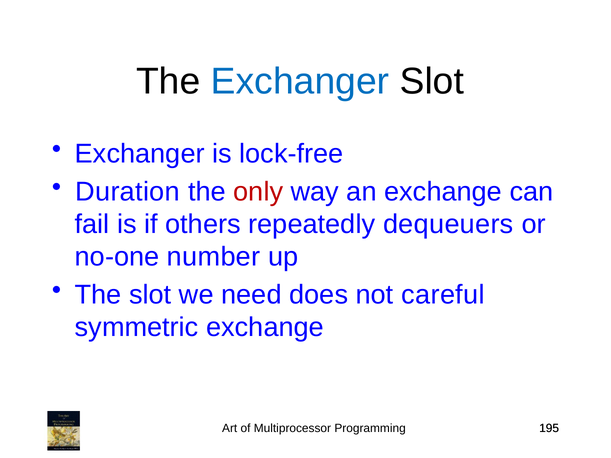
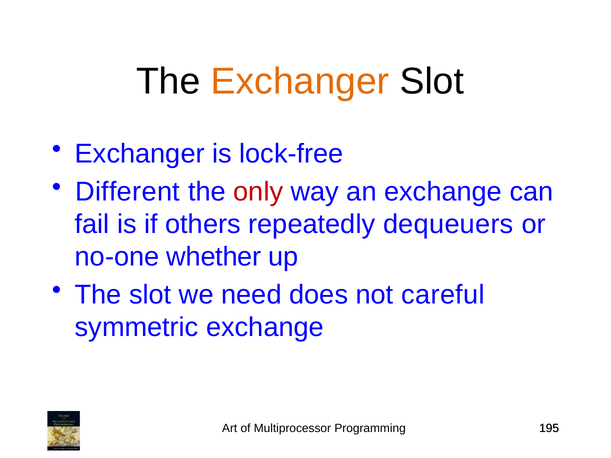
Exchanger colour: blue -> orange (300, 82)
Duration: Duration -> Different (128, 192)
number: number -> whether (214, 257)
